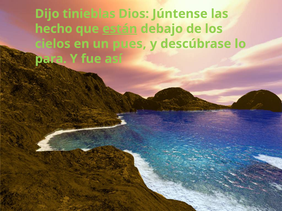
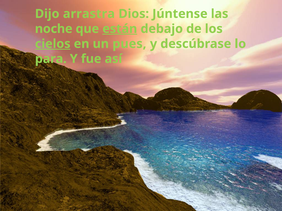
tinieblas: tinieblas -> arrastra (89, 14)
hecho: hecho -> noche (54, 29)
cielos underline: none -> present (53, 44)
